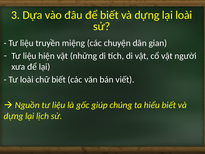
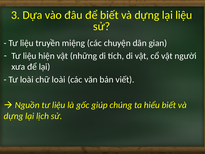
lại loài: loài -> liệu (184, 15)
chữ biết: biết -> loài (59, 79)
